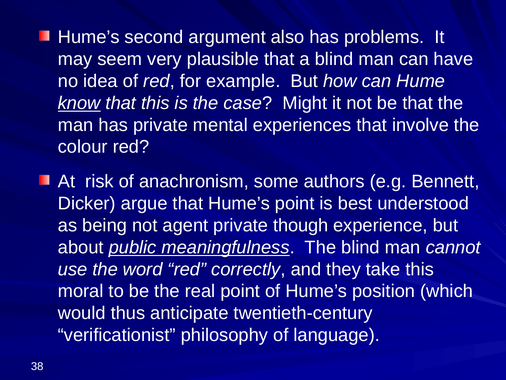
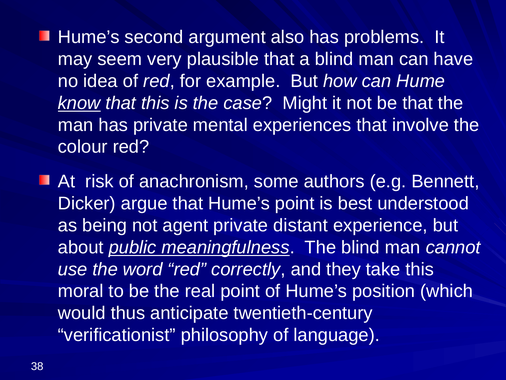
though: though -> distant (301, 225)
